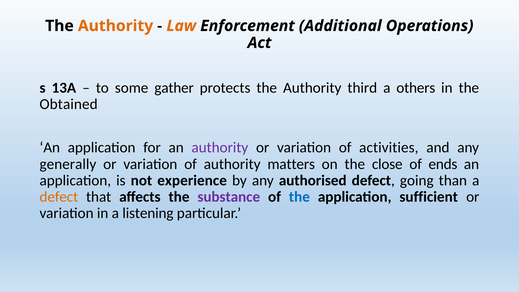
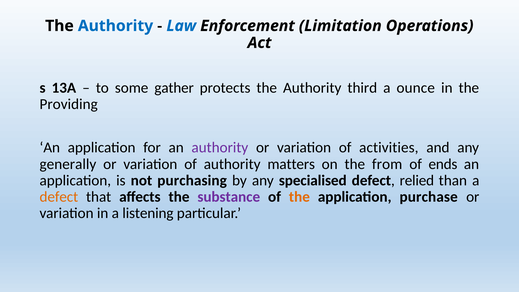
Authority colour: orange -> blue (116, 26)
Law colour: orange -> blue (181, 26)
Additional: Additional -> Limitation (340, 26)
others: others -> ounce (416, 88)
Obtained: Obtained -> Providing (69, 104)
close: close -> from (387, 164)
experience: experience -> purchasing (192, 180)
authorised: authorised -> specialised (313, 180)
going: going -> relied (417, 180)
the colour: blue -> orange (299, 197)
sufficient: sufficient -> purchase (429, 197)
